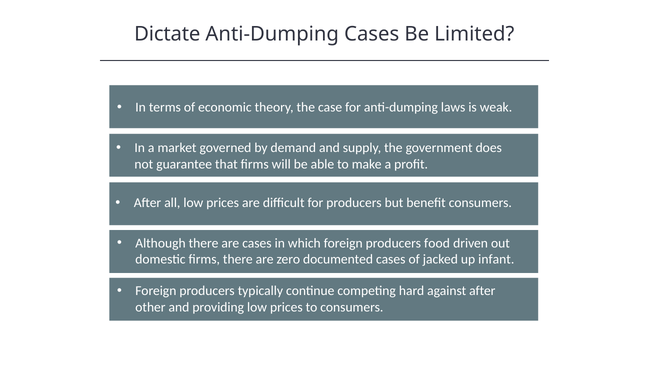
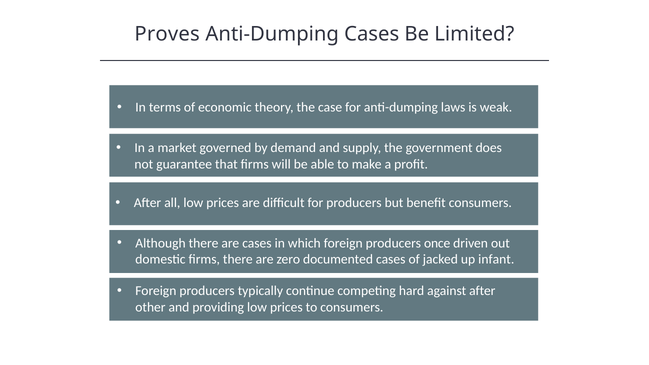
Dictate: Dictate -> Proves (167, 34)
food: food -> once (437, 243)
